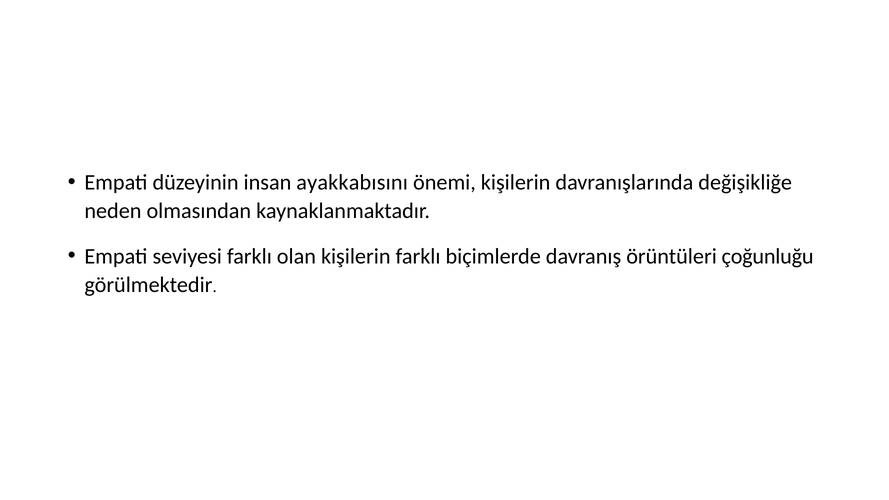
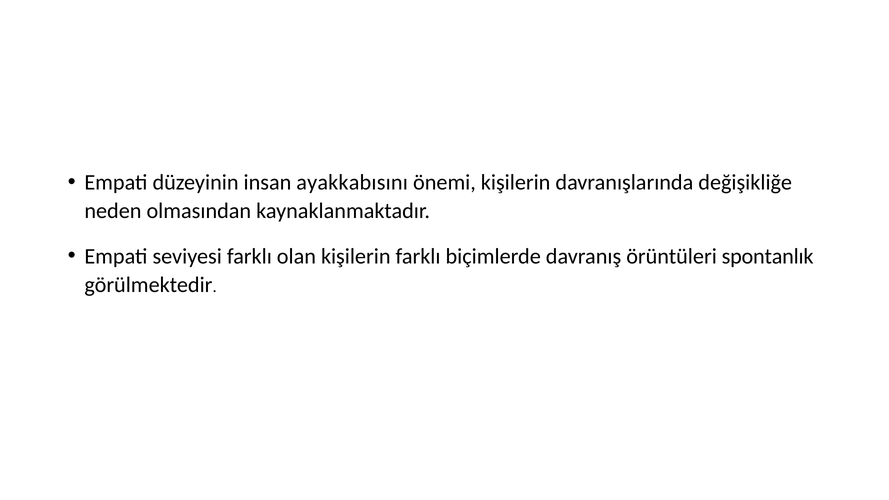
çoğunluğu: çoğunluğu -> spontanlık (768, 256)
